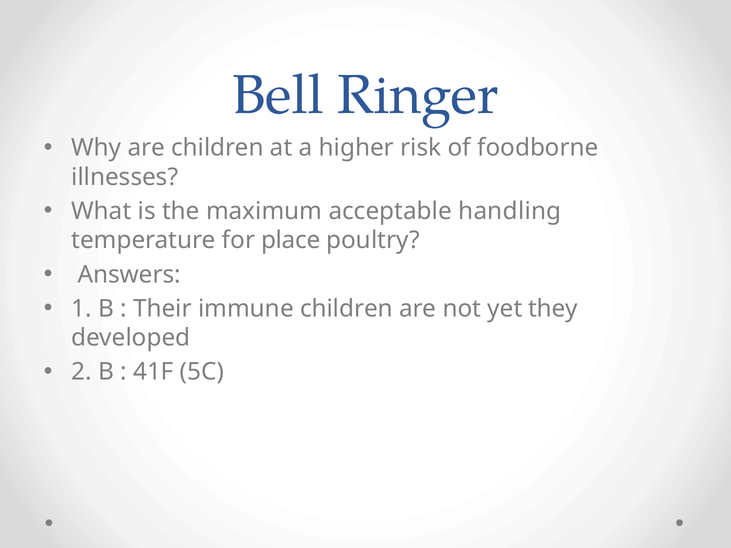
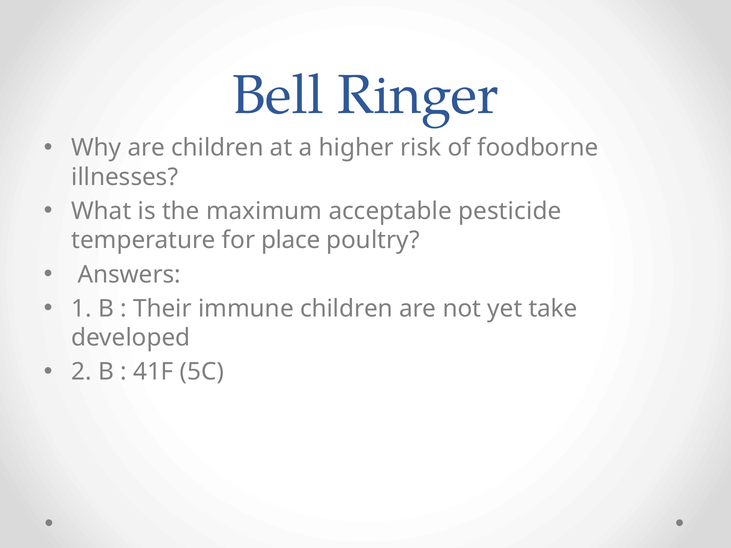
handling: handling -> pesticide (510, 211)
they: they -> take (553, 309)
